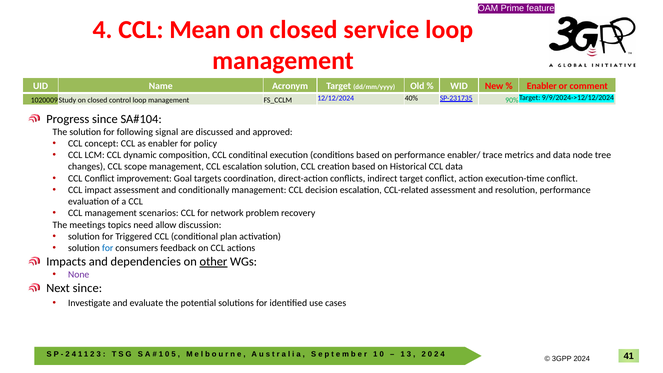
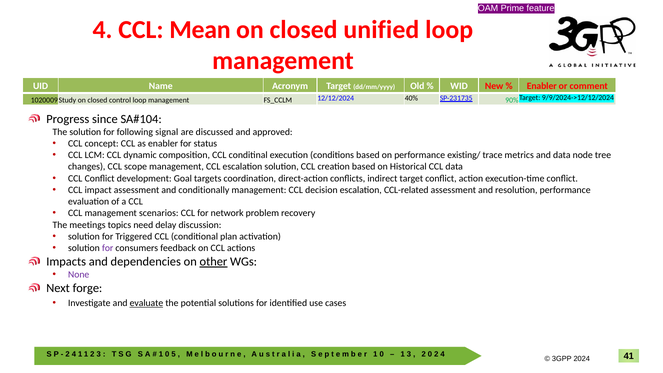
service: service -> unified (381, 30)
policy: policy -> status (205, 144)
enabler/: enabler/ -> existing/ (464, 155)
improvement: improvement -> development (144, 178)
allow: allow -> delay (166, 225)
for colour: blue -> purple (108, 248)
Next since: since -> forge (87, 288)
evaluate underline: none -> present (146, 303)
